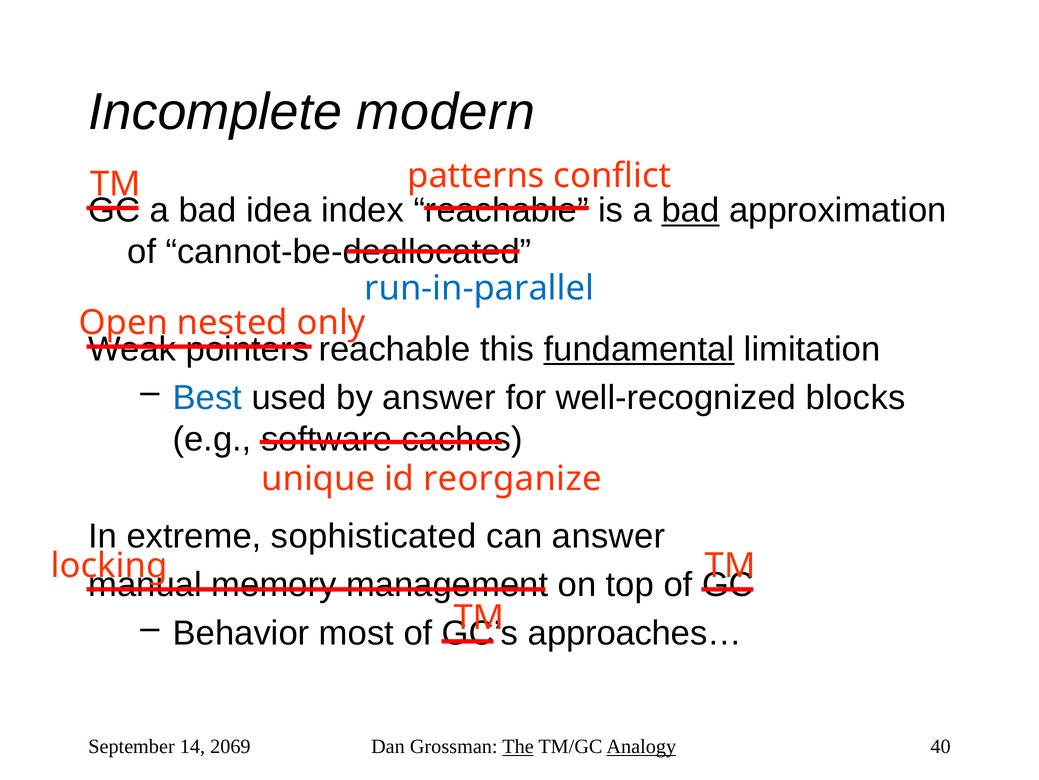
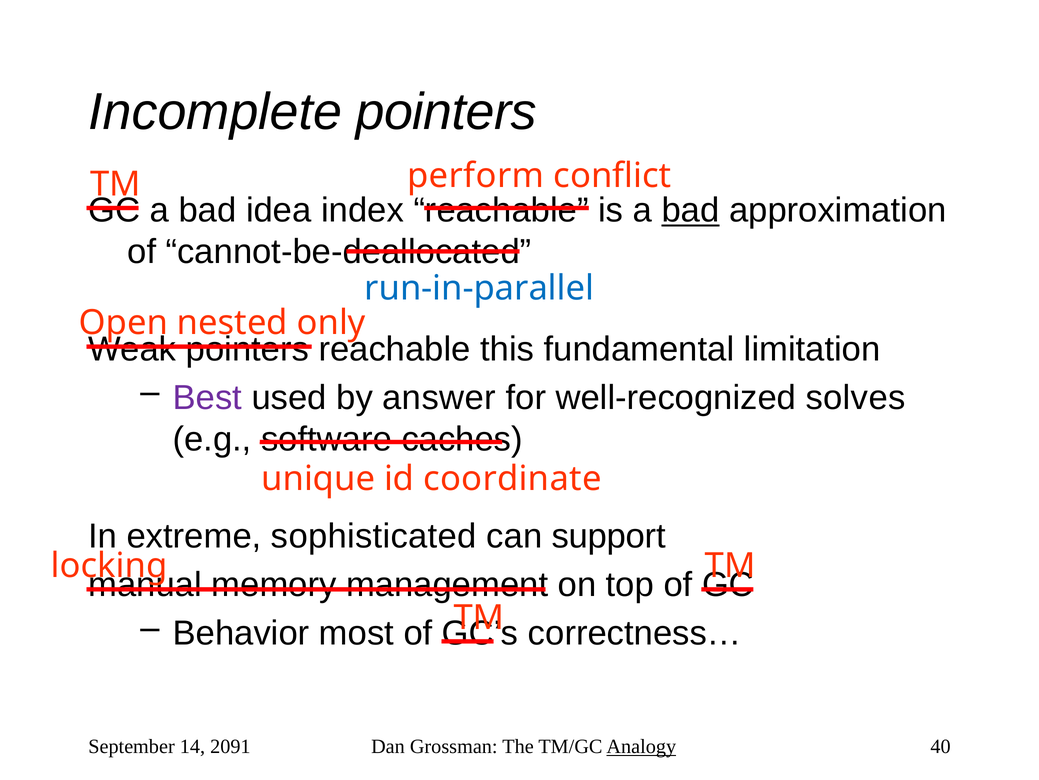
Incomplete modern: modern -> pointers (446, 112)
patterns: patterns -> perform (476, 175)
fundamental underline: present -> none (639, 349)
Best colour: blue -> purple (207, 397)
blocks: blocks -> solves (856, 397)
reorganize: reorganize -> coordinate (512, 479)
can answer: answer -> support (609, 536)
approaches…: approaches… -> correctness… (635, 633)
2069: 2069 -> 2091 (230, 746)
The underline: present -> none (518, 746)
